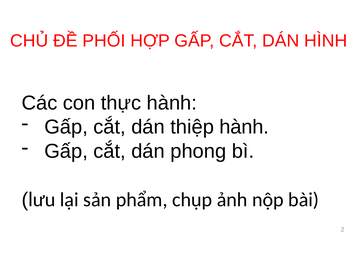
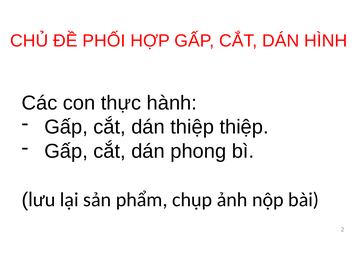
thiệp hành: hành -> thiệp (244, 127)
